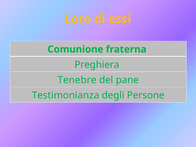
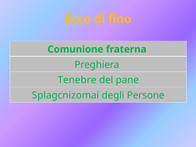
Loro: Loro -> Ecco (78, 19)
essi: essi -> fino (120, 19)
Testimonianza: Testimonianza -> Splagcnizomai (66, 95)
